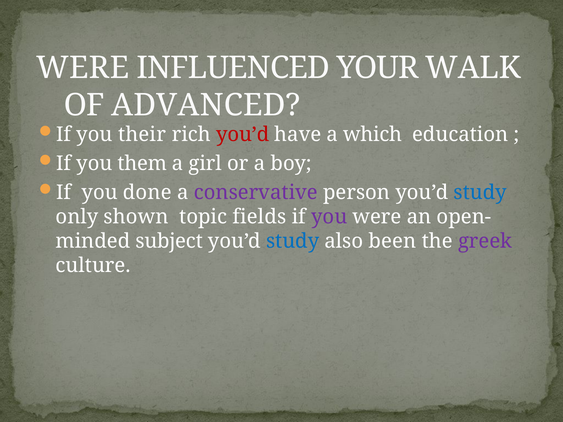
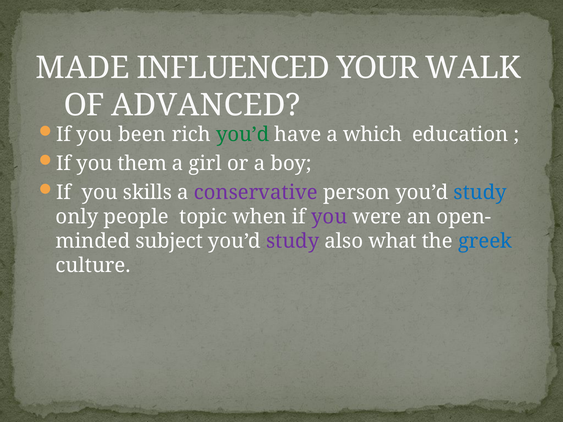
WERE: WERE -> MADE (83, 68)
their: their -> been (142, 134)
you’d colour: red -> green (243, 134)
done: done -> skills (147, 193)
shown: shown -> people (136, 217)
fields: fields -> when (260, 217)
study colour: blue -> purple (293, 241)
been: been -> what (393, 241)
greek colour: purple -> blue (485, 241)
